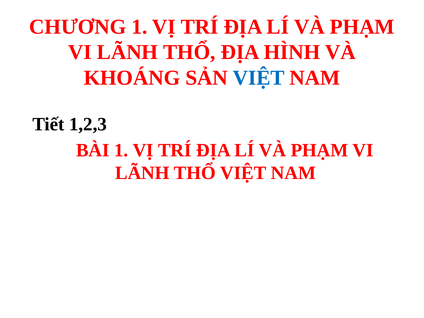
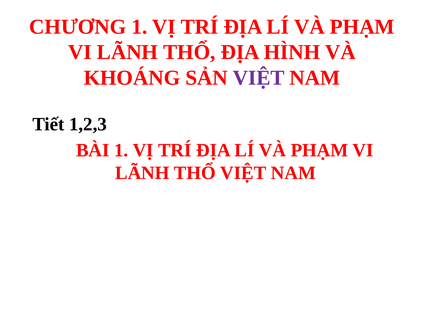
VIỆT colour: blue -> purple (259, 78)
